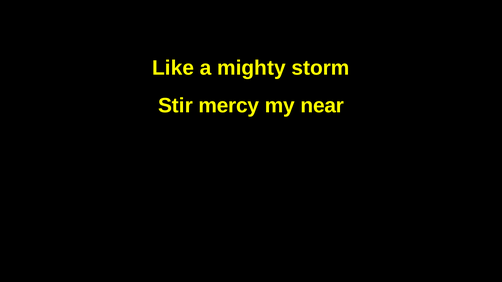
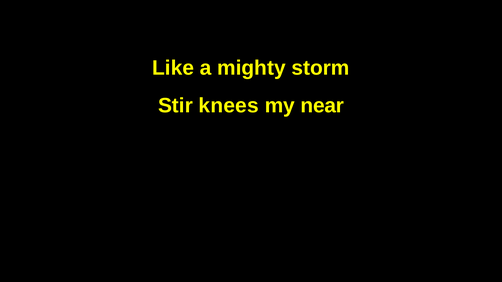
mercy: mercy -> knees (229, 106)
